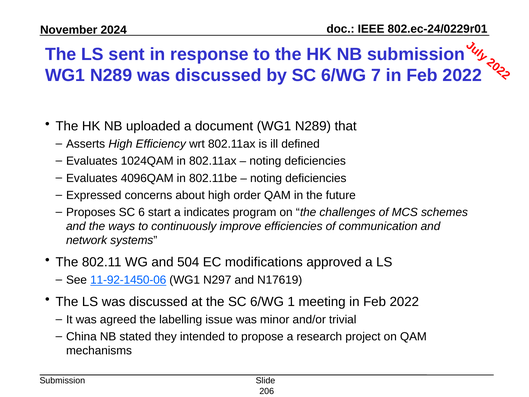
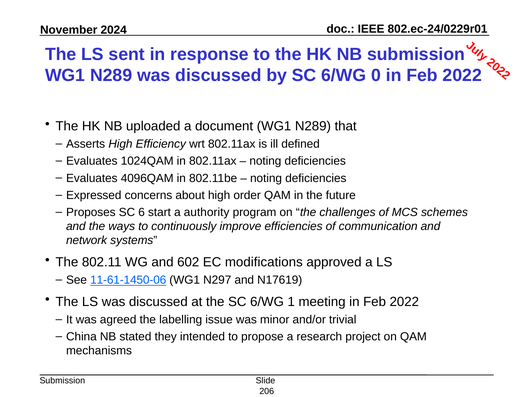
6/WG 7: 7 -> 0 (376, 75)
indicates: indicates -> authority (207, 212)
504: 504 -> 602 (188, 262)
11-92-1450-06: 11-92-1450-06 -> 11-61-1450-06 (128, 280)
